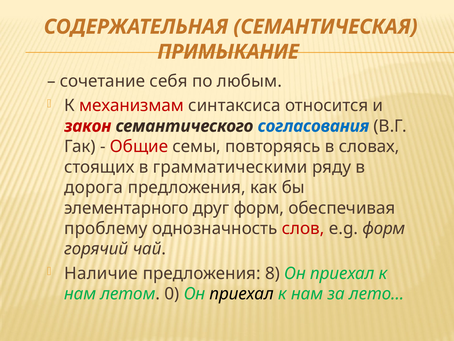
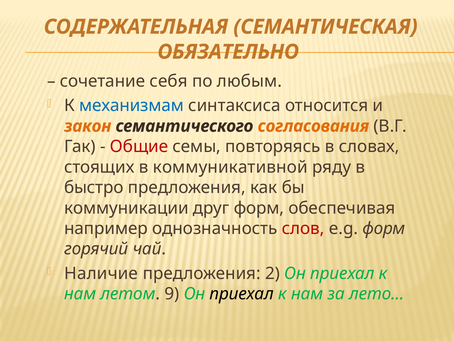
ПРИМЫКАНИЕ: ПРИМЫКАНИЕ -> ОБЯЗАТЕЛЬНО (228, 52)
механизмам colour: red -> blue (132, 106)
закон colour: red -> orange (88, 126)
согласования colour: blue -> orange (313, 126)
грамматическими: грамматическими -> коммуникативной (230, 167)
дорога: дорога -> быстро (94, 187)
элементарного: элементарного -> коммуникации (126, 208)
проблему: проблему -> например (106, 228)
8: 8 -> 2 (273, 273)
0: 0 -> 9 (172, 294)
